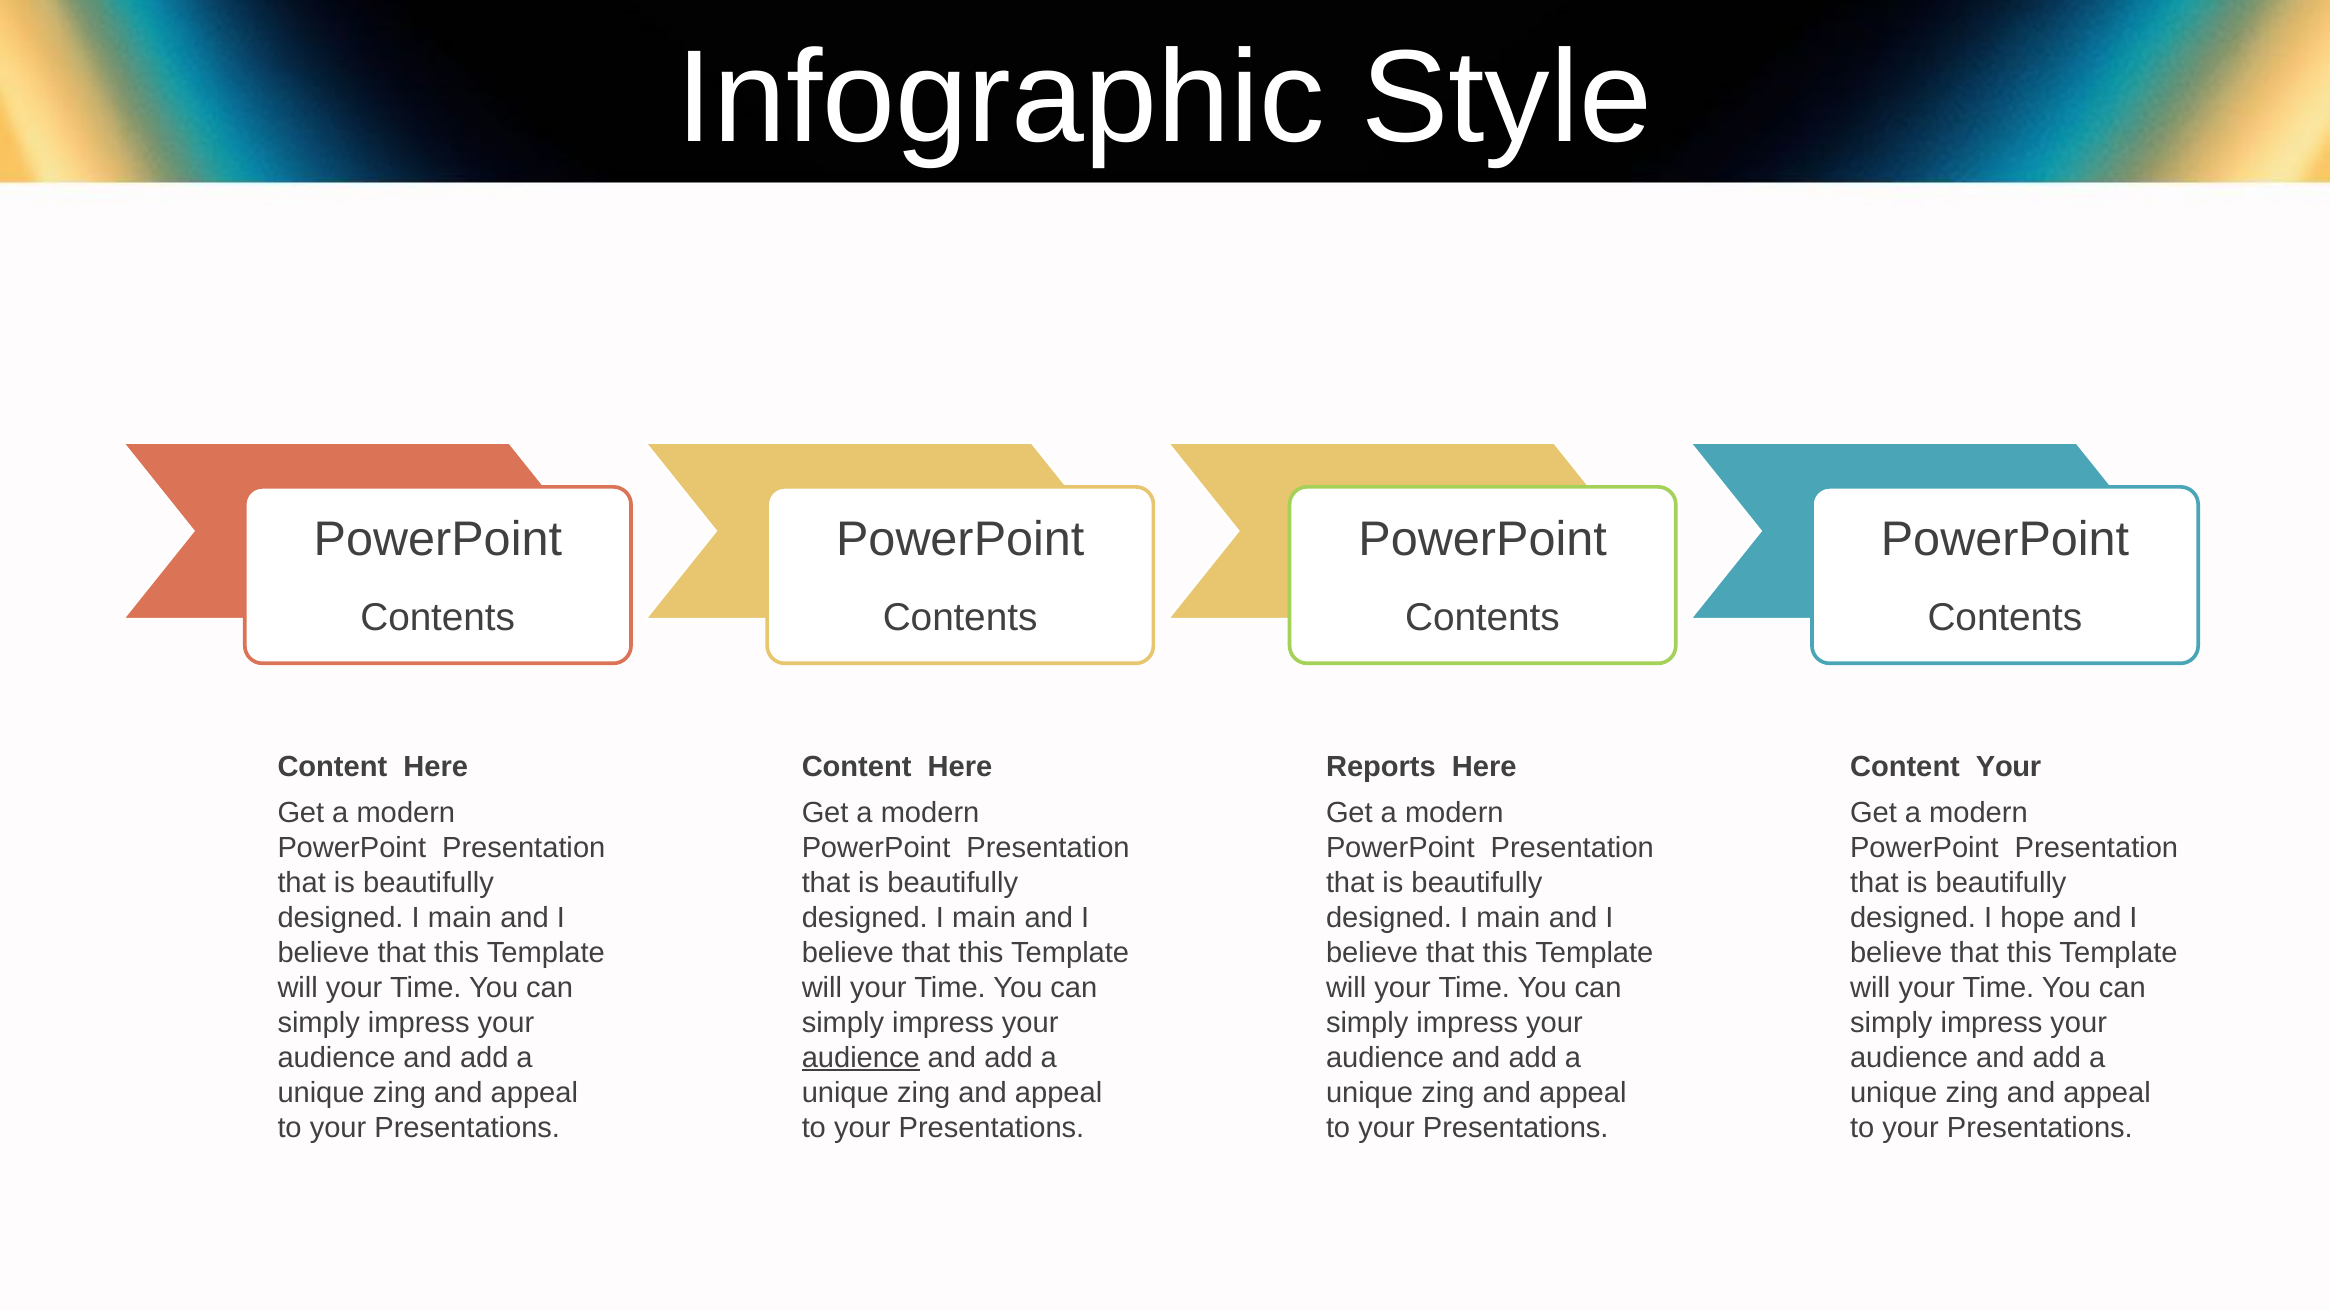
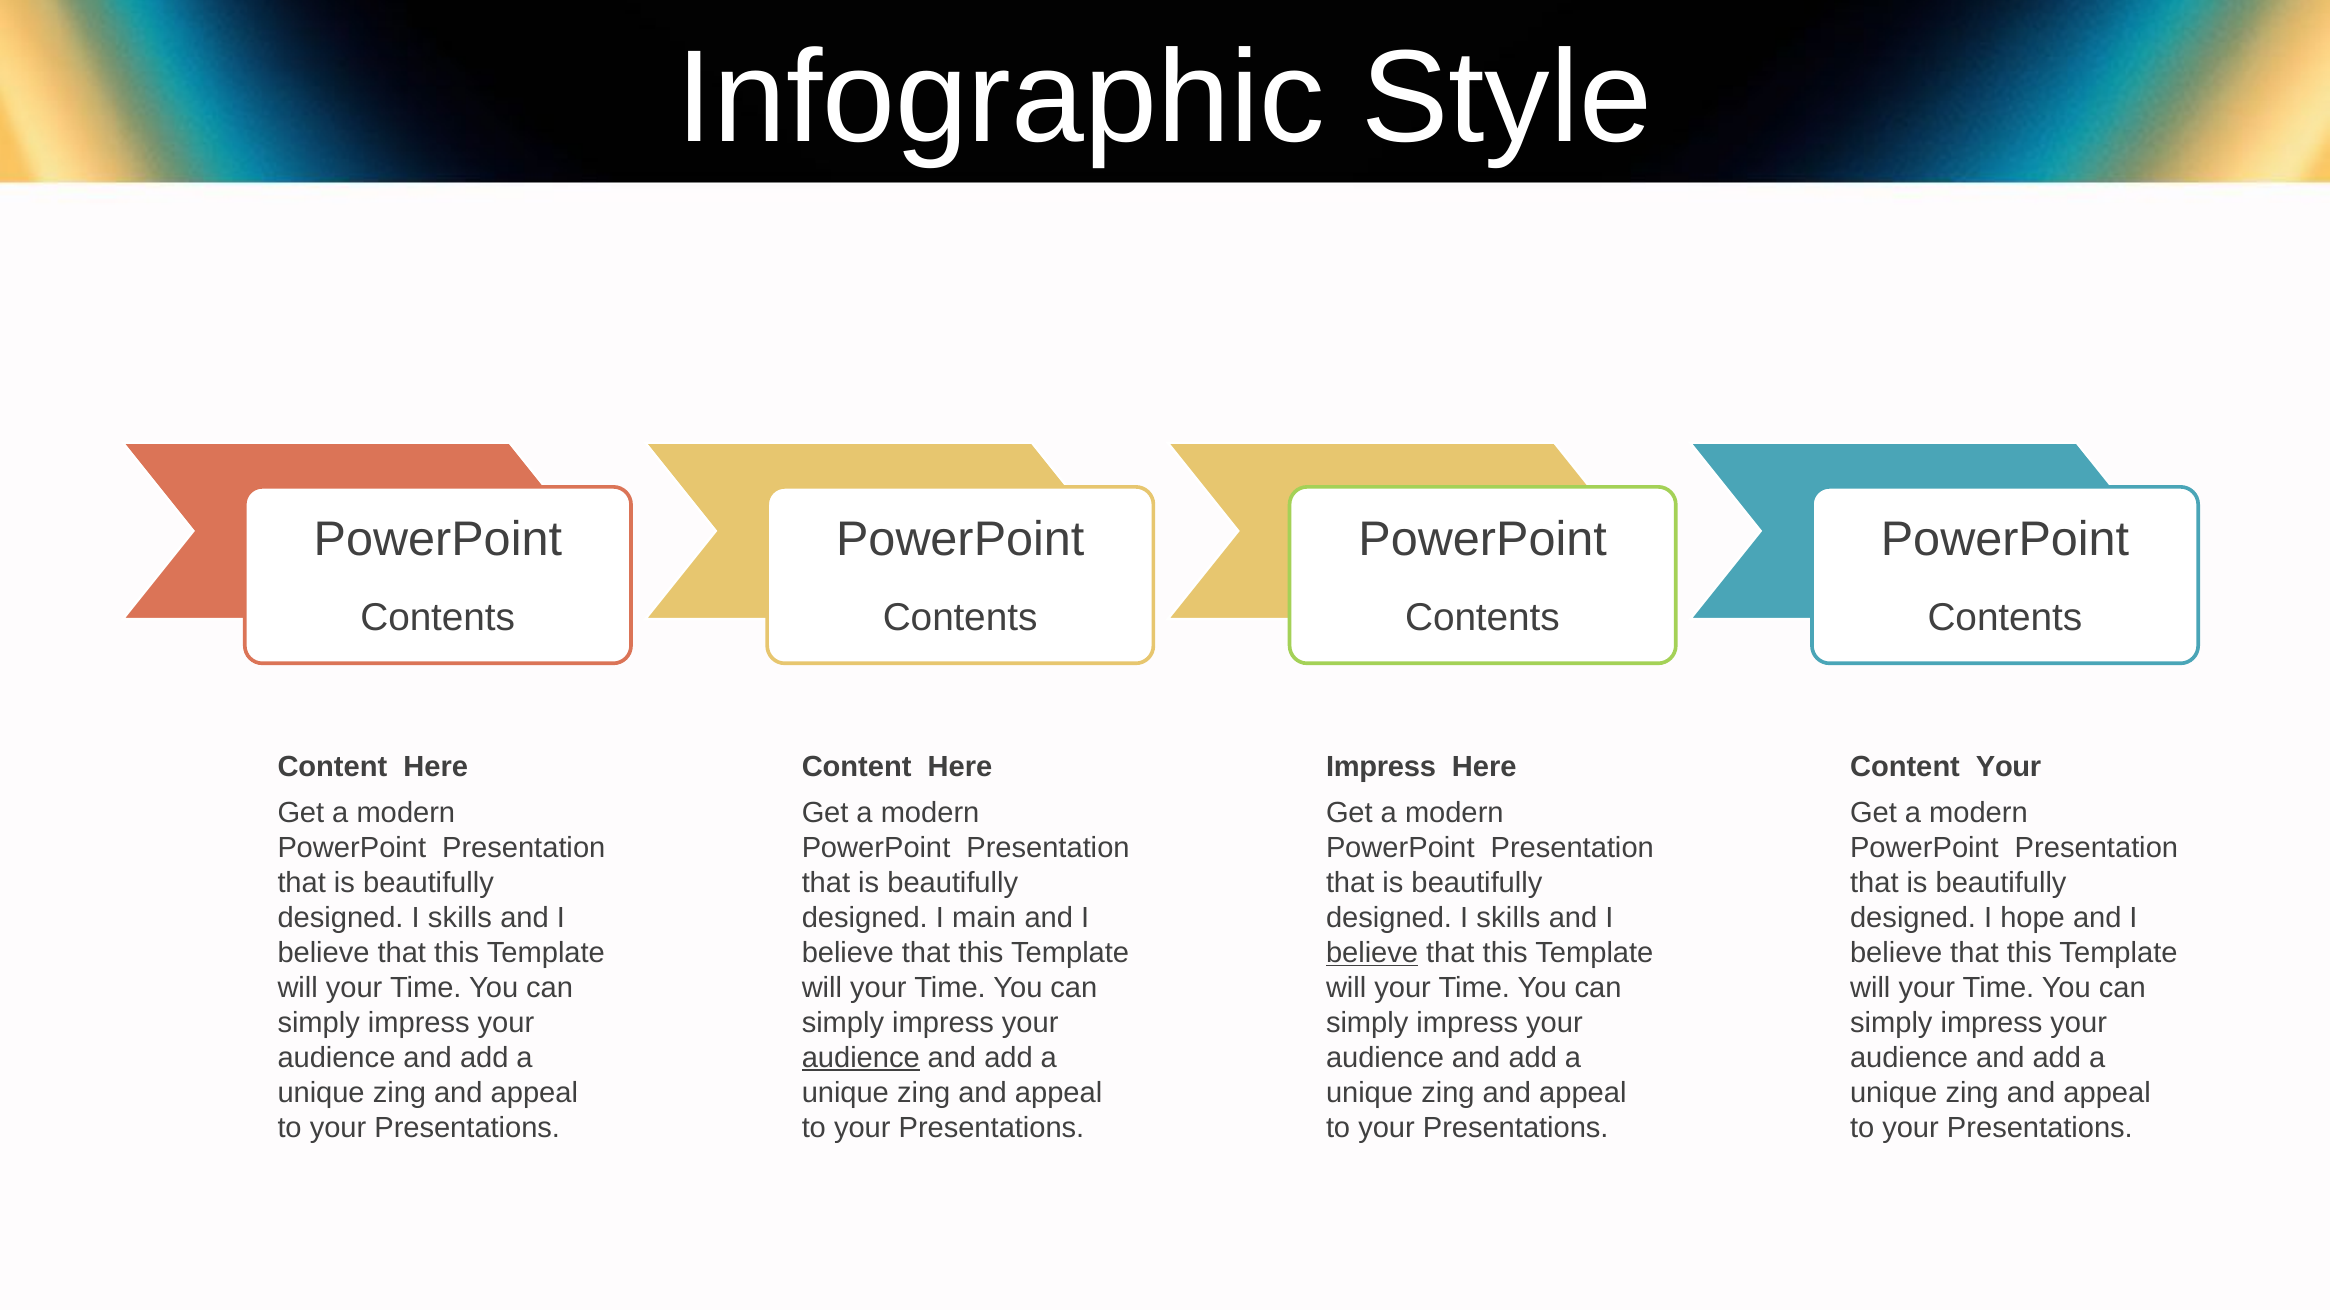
Reports: Reports -> Impress (1381, 767)
main: main -> skills (460, 919)
main: main -> skills (1508, 919)
believe underline: none -> present (1372, 954)
